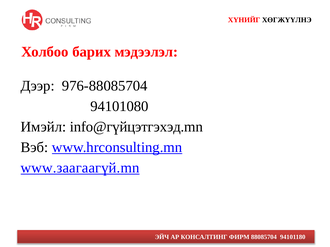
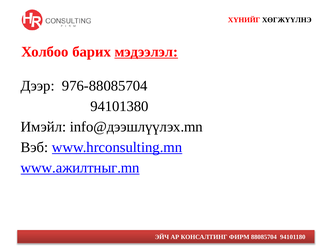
мэдээлэл underline: none -> present (146, 52)
94101080: 94101080 -> 94101380 (119, 106)
info@гүйцэтгэхэд.mn: info@гүйцэтгэхэд.mn -> info@дээшлүүлэх.mn (136, 127)
www.заагаагүй.mn: www.заагаагүй.mn -> www.ажилтныг.mn (80, 168)
